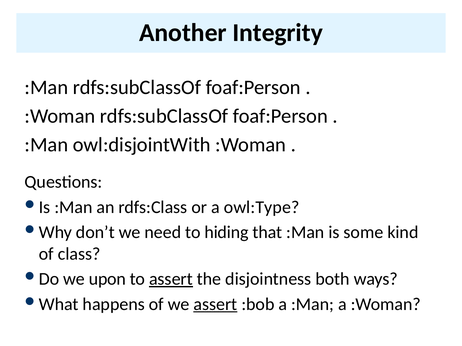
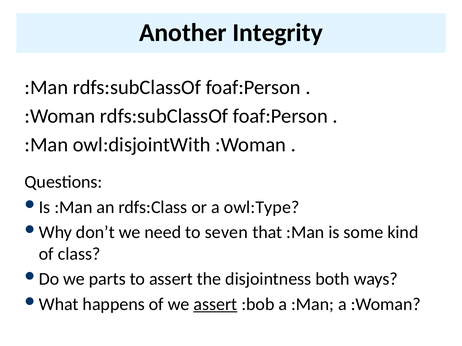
hiding: hiding -> seven (226, 233)
upon: upon -> parts (107, 279)
assert underline: present -> none (171, 279)
